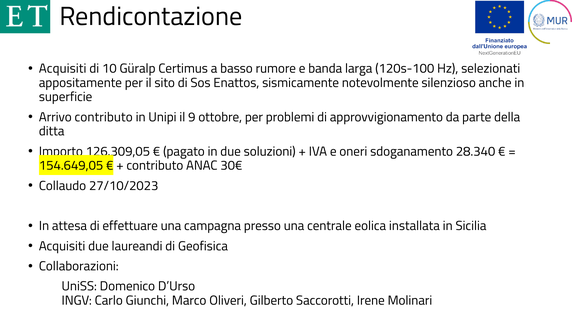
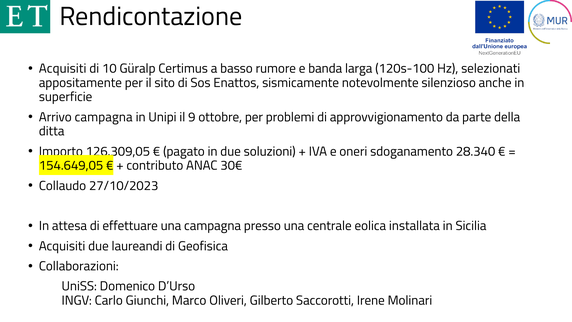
Arrivo contributo: contributo -> campagna (104, 117)
